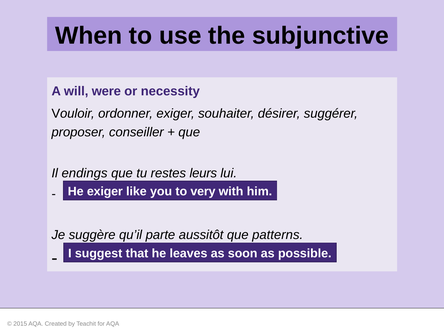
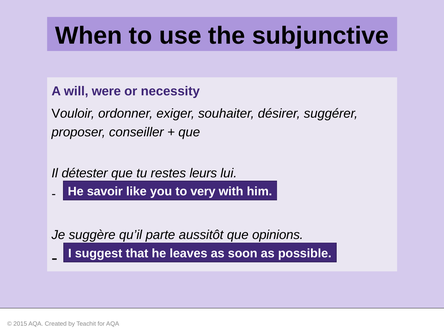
endings: endings -> détester (85, 173)
He exiger: exiger -> savoir (105, 191)
patterns: patterns -> opinions (278, 235)
